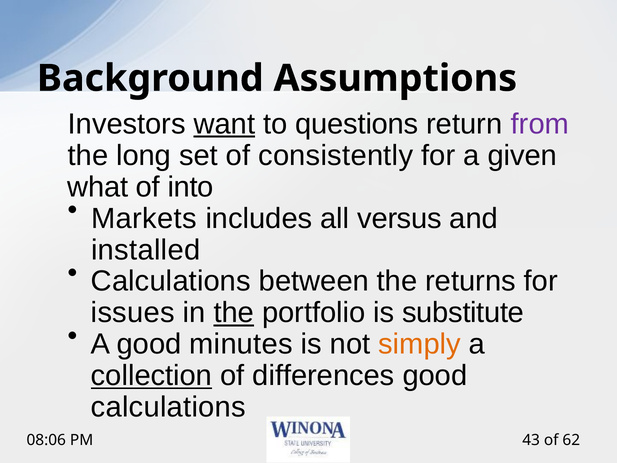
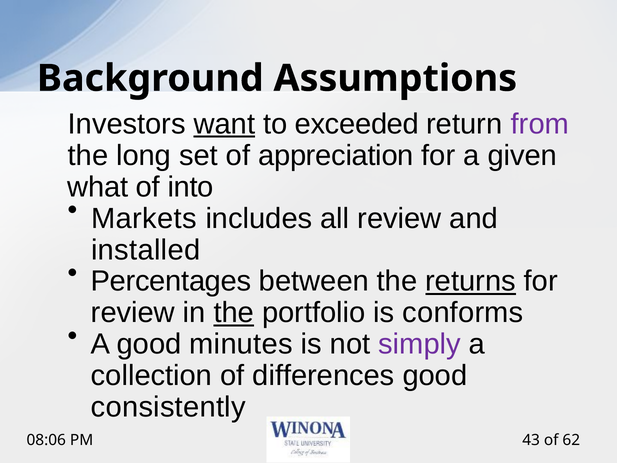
questions: questions -> exceeded (357, 124)
consistently: consistently -> appreciation (336, 155)
all versus: versus -> review (399, 218)
Calculations: Calculations -> Percentages (171, 281)
returns underline: none -> present (471, 281)
issues: issues -> review (133, 313)
substitute: substitute -> conforms (463, 313)
simply colour: orange -> purple (420, 344)
collection underline: present -> none (152, 376)
calculations: calculations -> consistently (168, 407)
